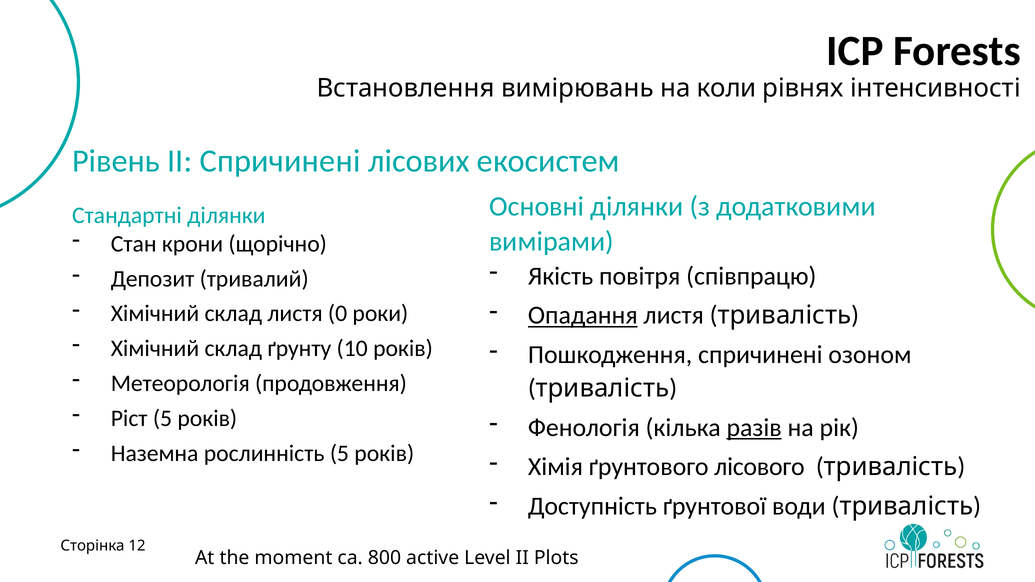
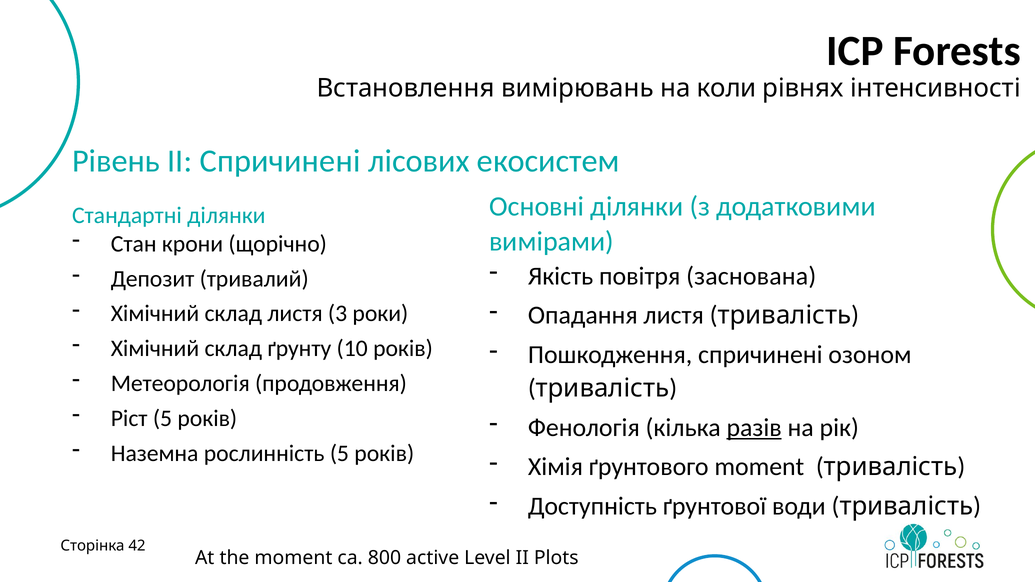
співпрацю: співпрацю -> заснована (751, 276)
0: 0 -> 3 (338, 314)
Опадання underline: present -> none (583, 316)
ґрунтового лісового: лісового -> moment (759, 467)
12: 12 -> 42 (137, 546)
